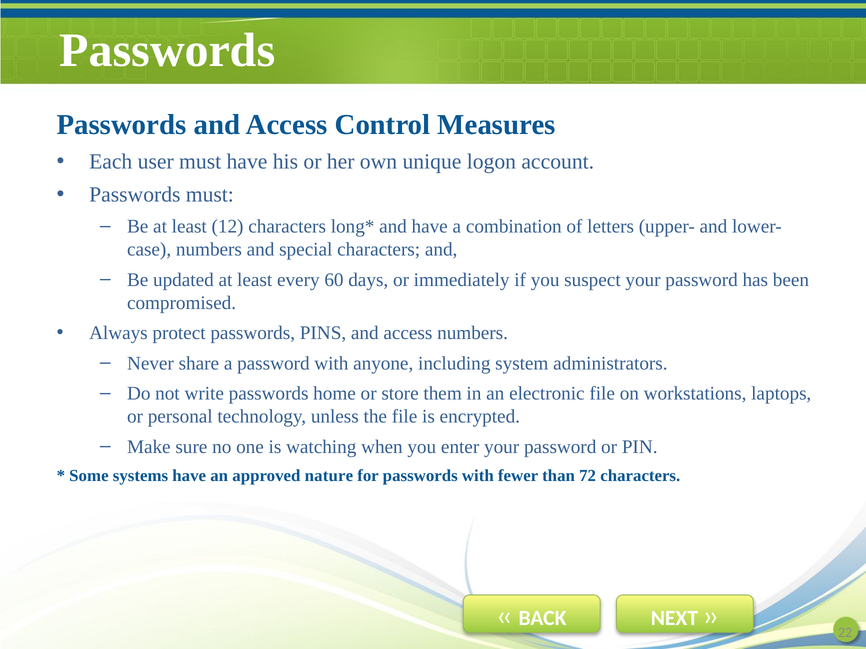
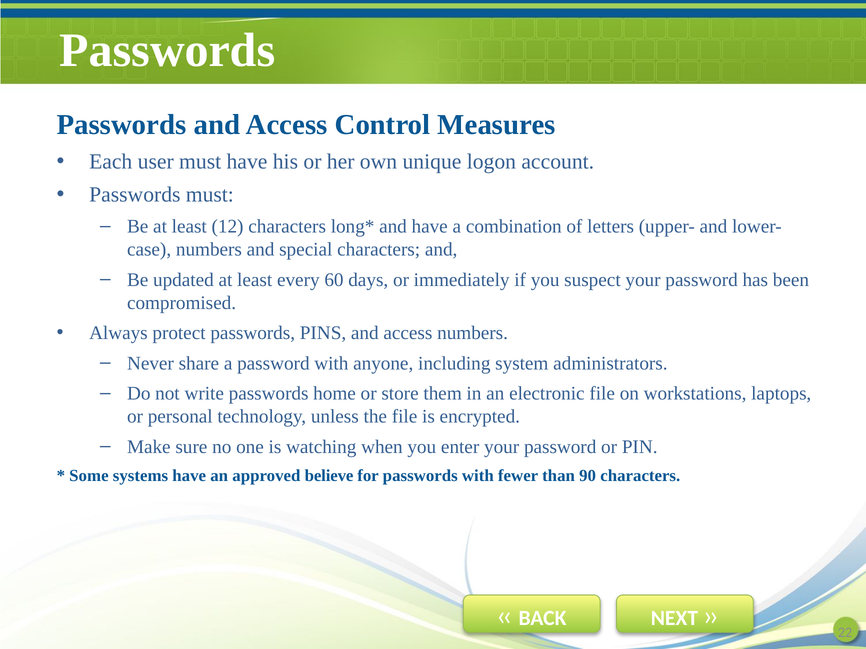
nature: nature -> believe (329, 476)
72: 72 -> 90 (588, 476)
